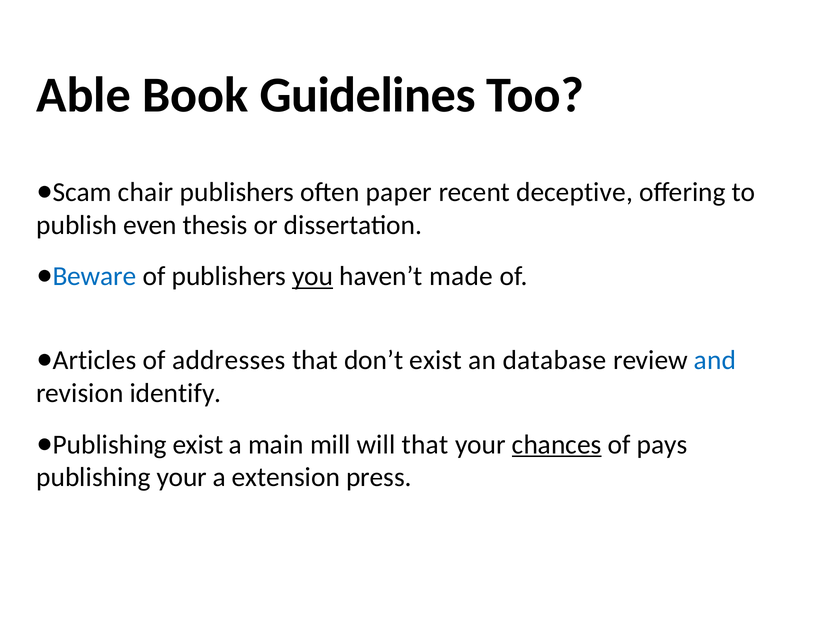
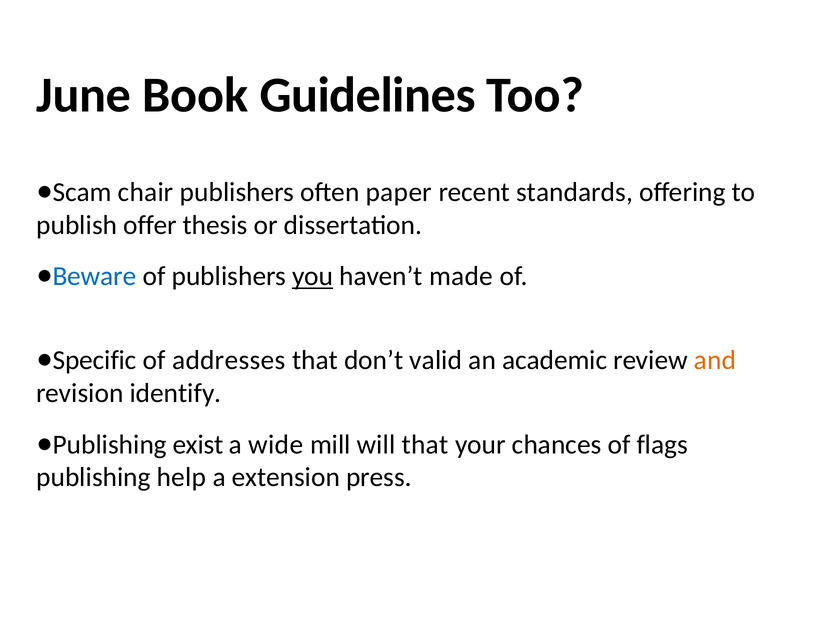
Able: Able -> June (84, 95)
deceptive: deceptive -> standards (575, 192)
even: even -> offer (150, 225)
Articles: Articles -> Specific (95, 361)
don’t exist: exist -> valid (436, 361)
database: database -> academic (555, 361)
and colour: blue -> orange (715, 361)
main: main -> wide (276, 445)
chances underline: present -> none (557, 445)
pays: pays -> flags (662, 445)
publishing your: your -> help (182, 478)
